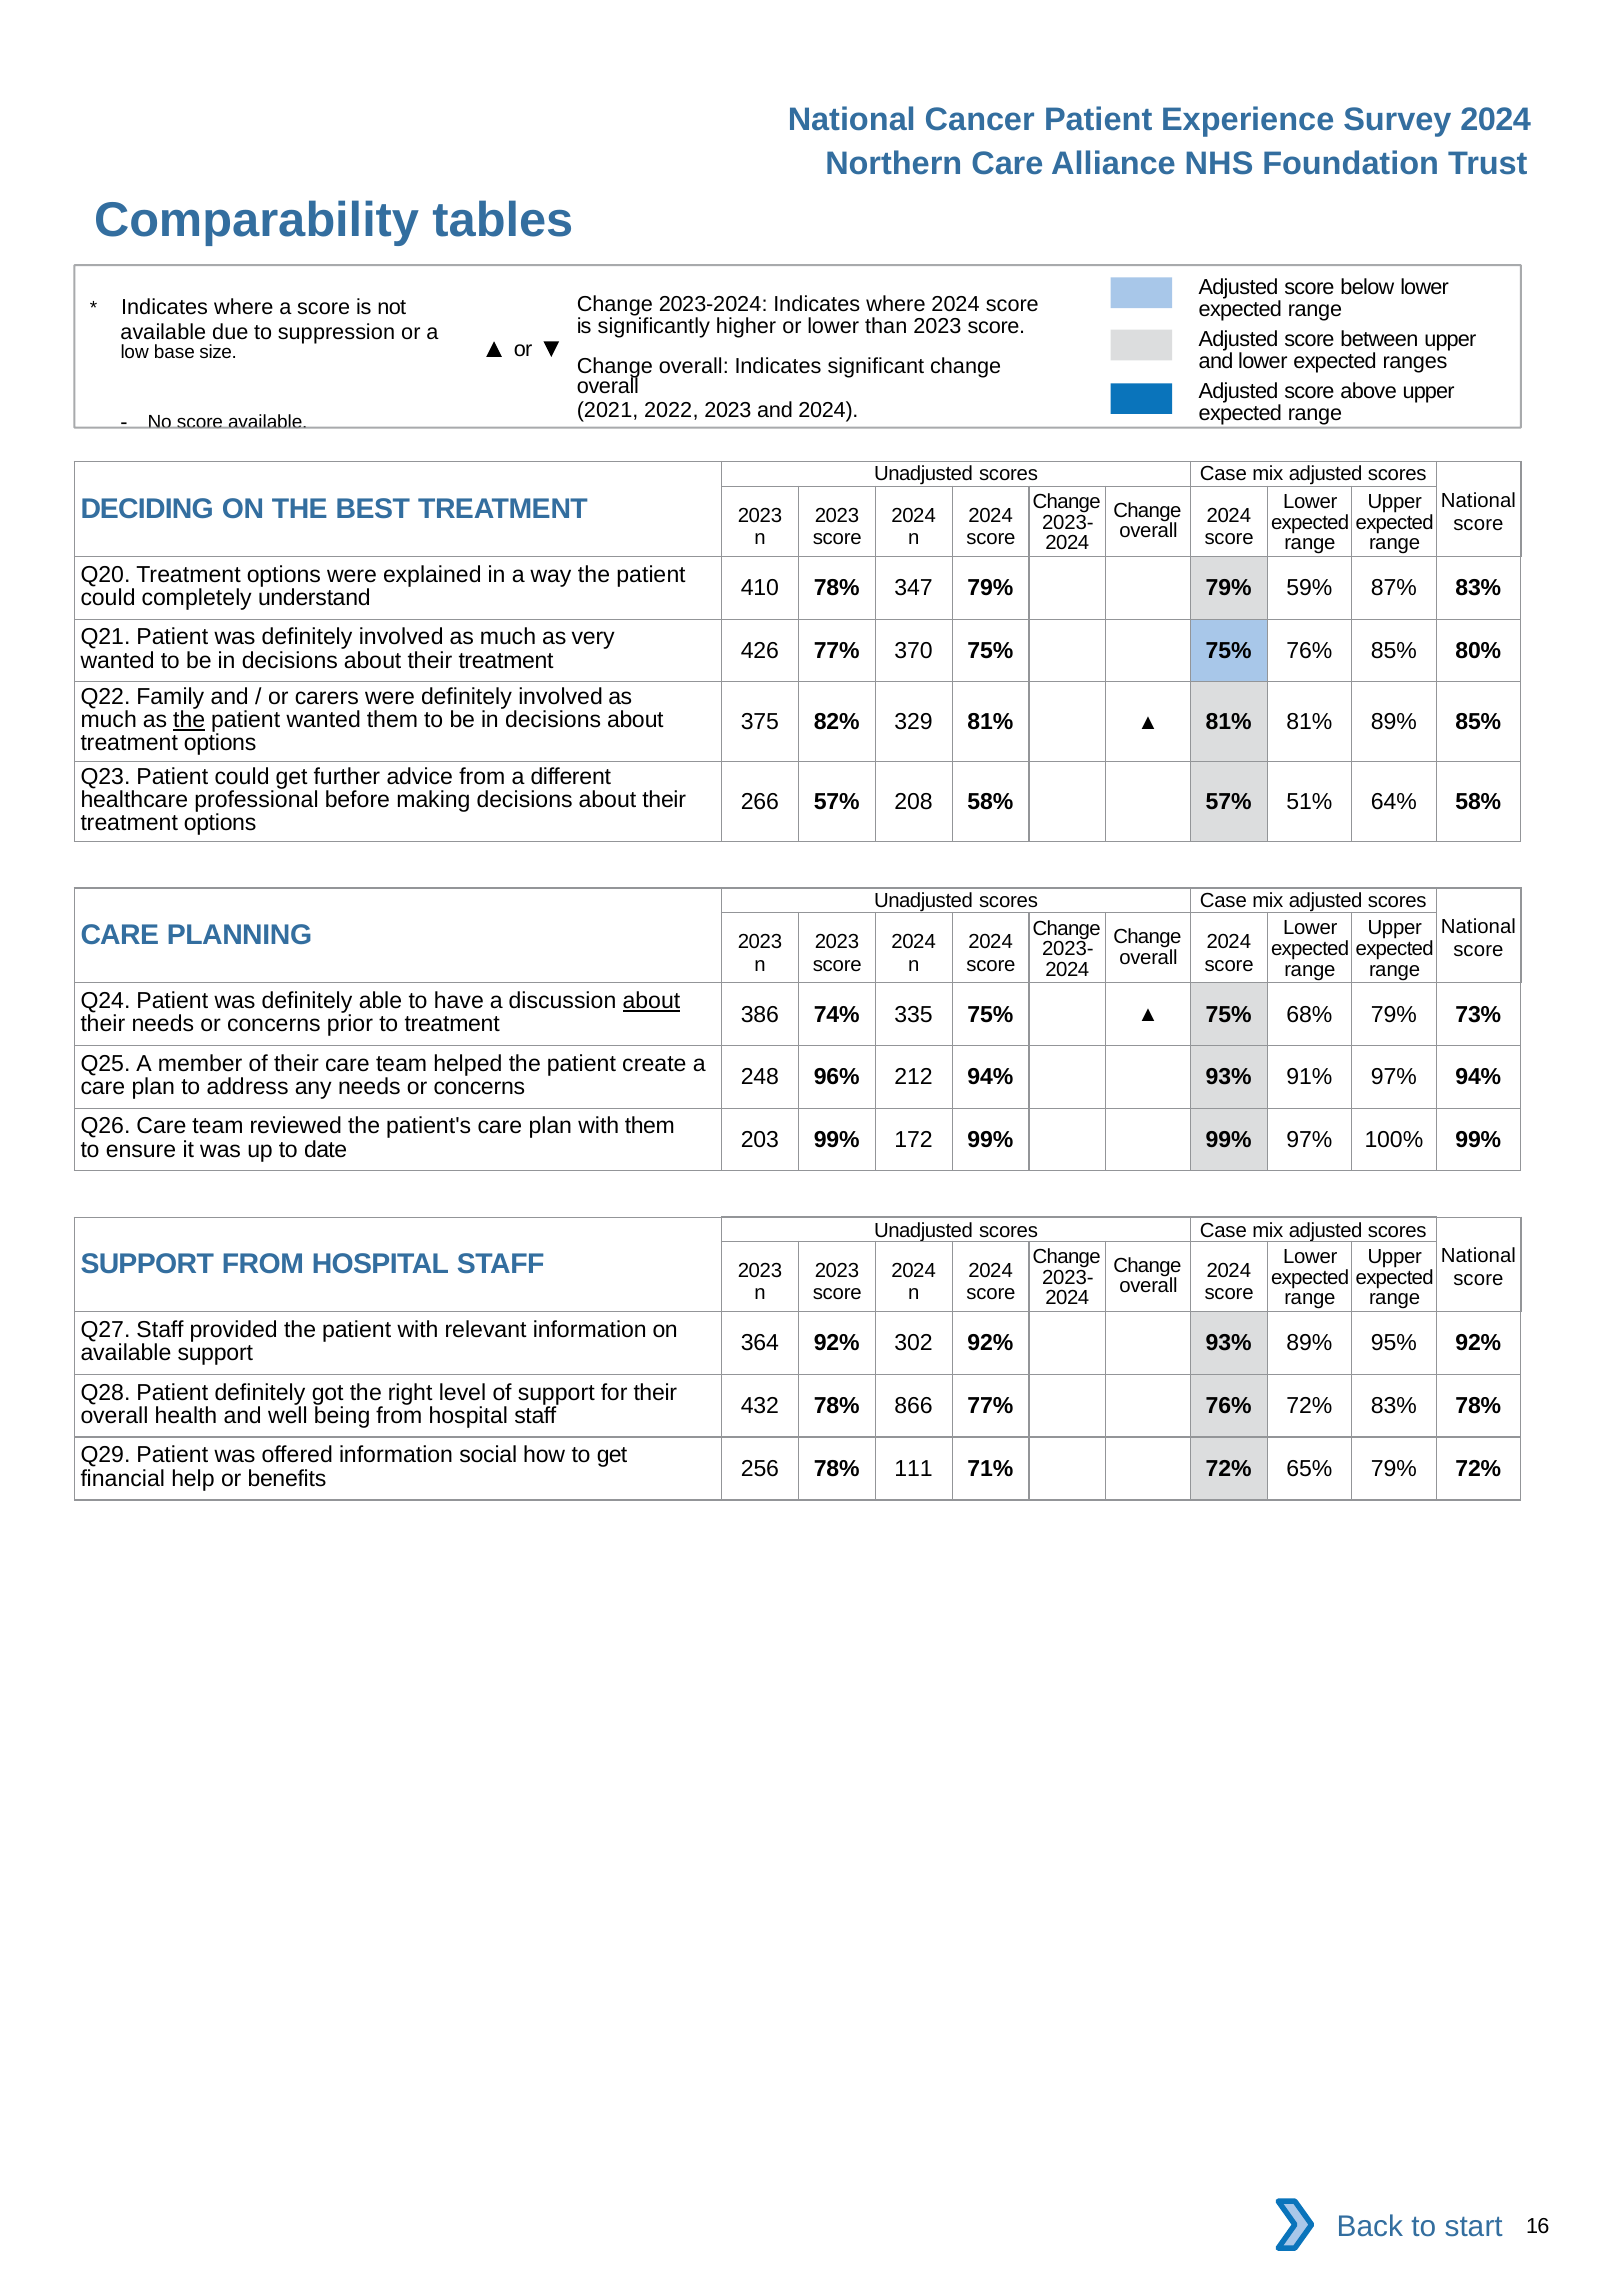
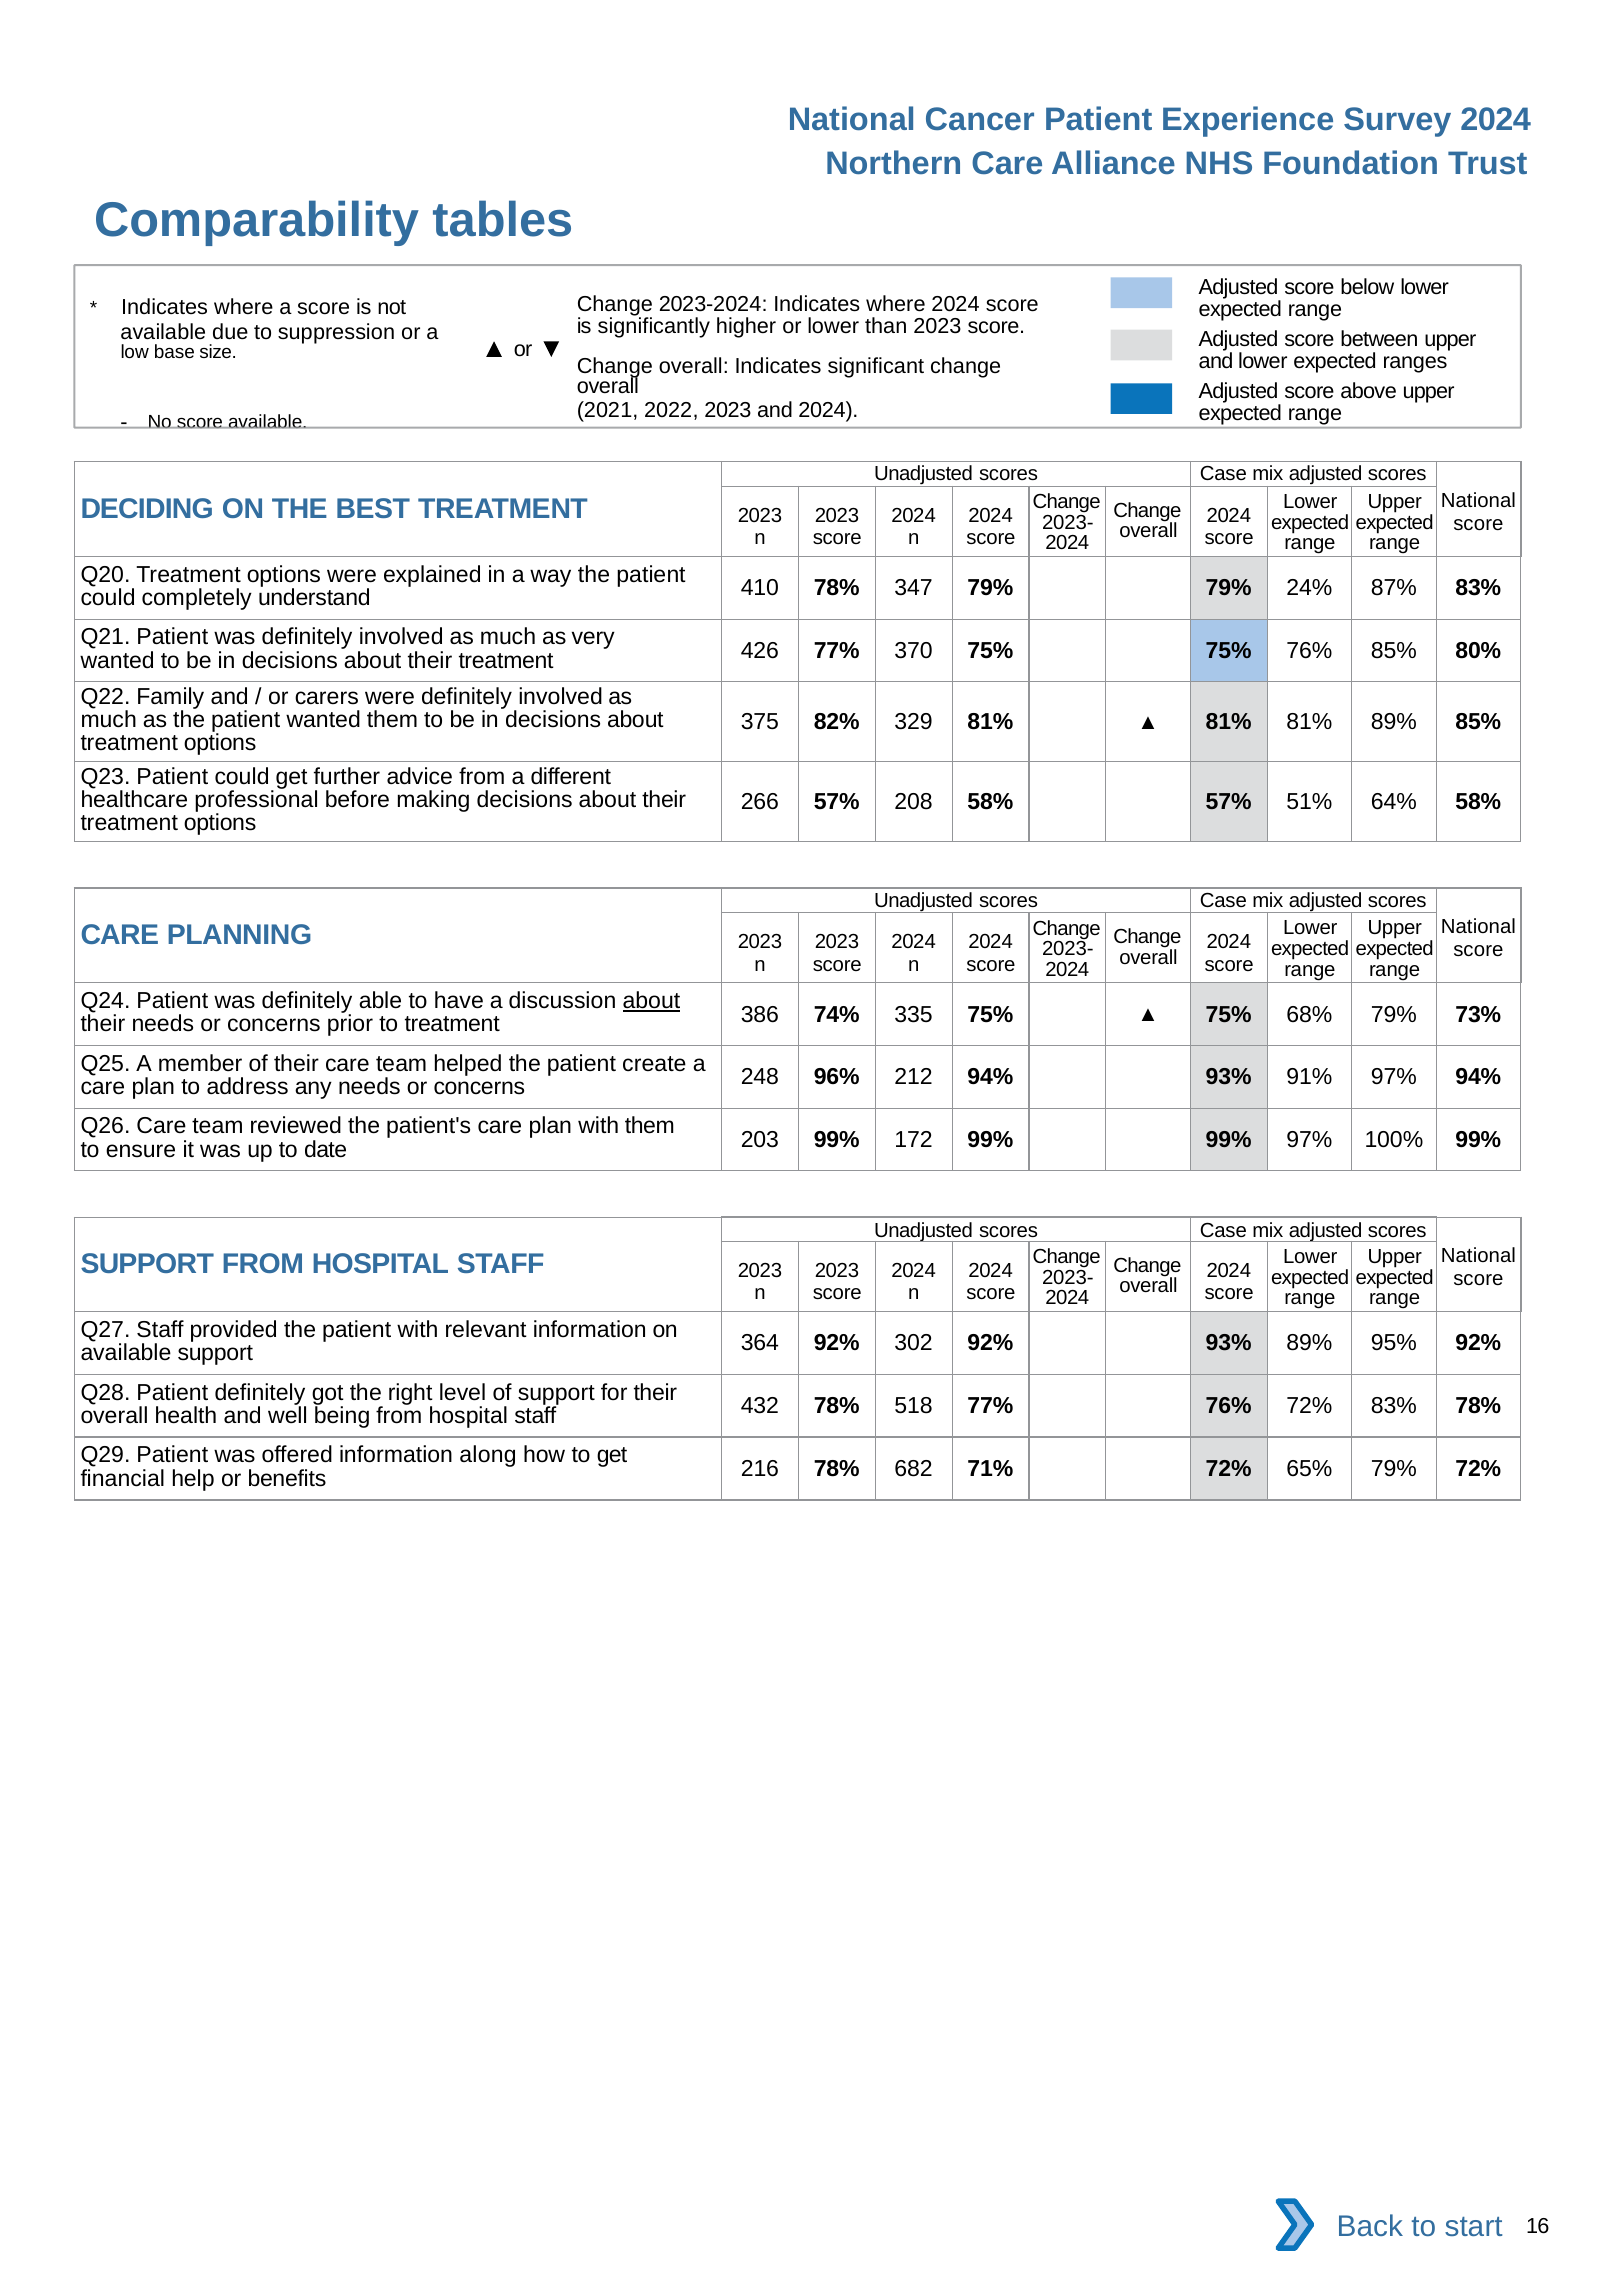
59%: 59% -> 24% (1309, 588)
the underline: present -> none (189, 720)
866: 866 -> 518 (914, 1406)
social: social -> along (488, 1455)
256: 256 -> 216 (760, 1469)
111: 111 -> 682 (914, 1469)
